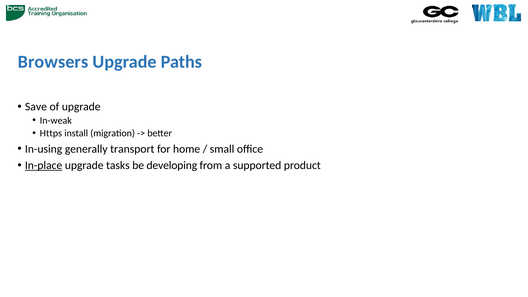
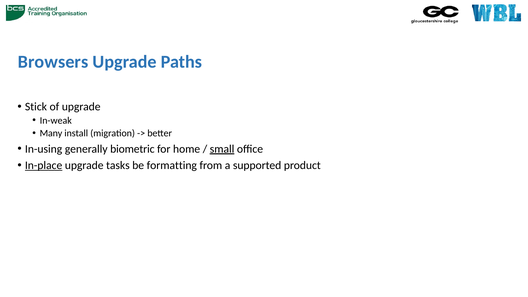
Save: Save -> Stick (36, 107)
Https: Https -> Many (51, 133)
transport: transport -> biometric (132, 149)
small underline: none -> present (222, 149)
developing: developing -> formatting (172, 165)
